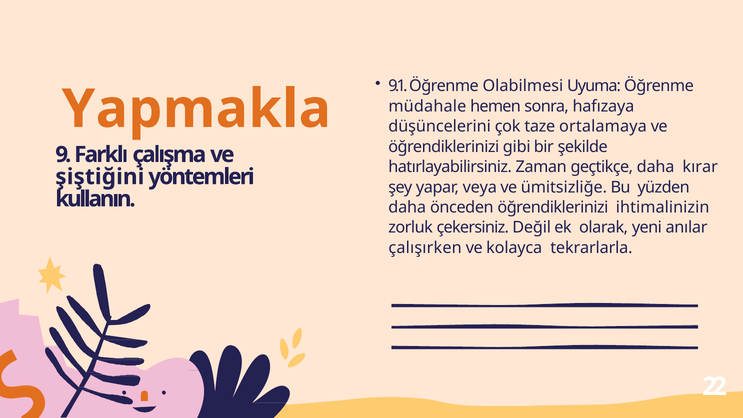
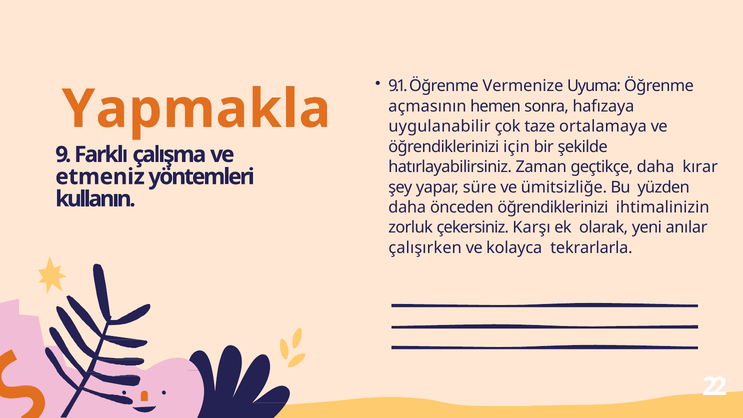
Olabilmesi: Olabilmesi -> Vermenize (523, 86)
müdahale: müdahale -> açmasının (427, 106)
düşüncelerini: düşüncelerini -> uygulanabilir (440, 126)
gibi: gibi -> için (517, 147)
şiştiğini: şiştiğini -> etmeniz (100, 177)
veya: veya -> süre (480, 187)
Değil: Değil -> Karşı (532, 228)
